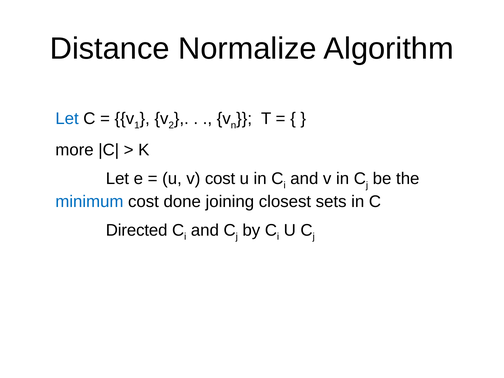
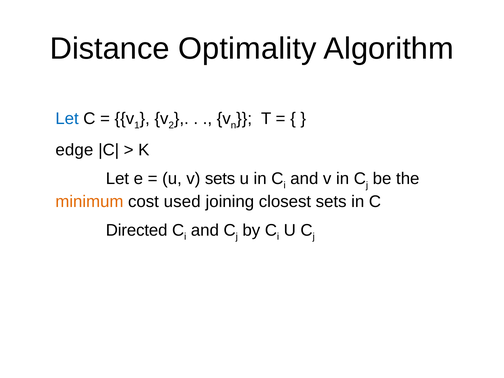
Normalize: Normalize -> Optimality (247, 49)
more: more -> edge (74, 150)
v cost: cost -> sets (220, 179)
minimum colour: blue -> orange (89, 202)
done: done -> used (182, 202)
